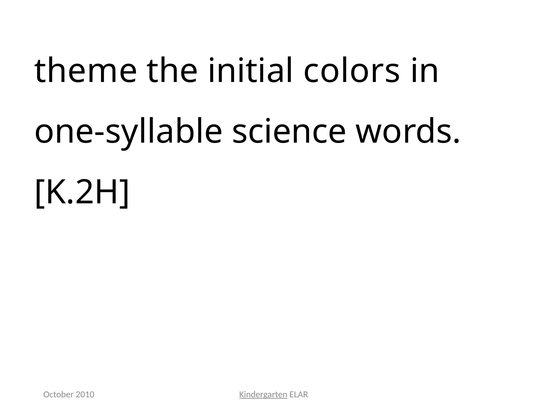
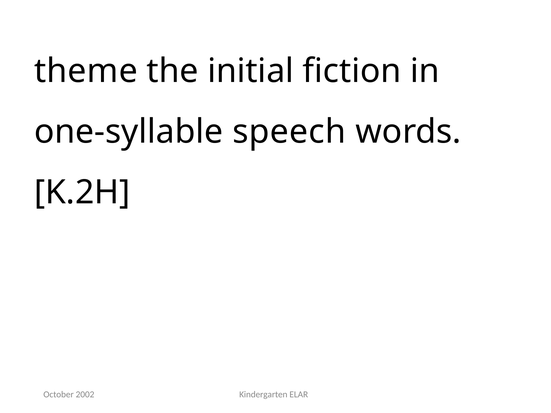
colors: colors -> fiction (352, 71)
science: science -> speech (289, 132)
Kindergarten underline: present -> none (263, 395)
2010: 2010 -> 2002 (85, 395)
